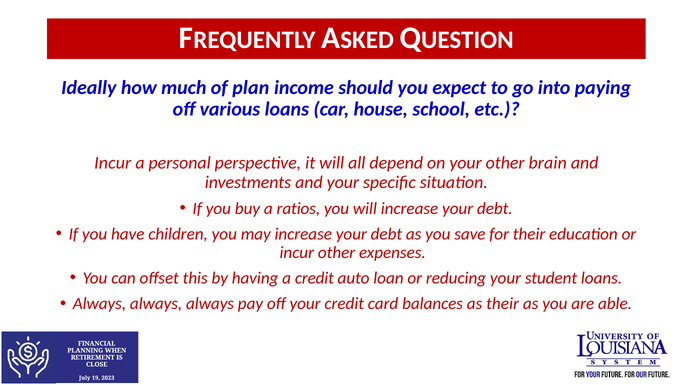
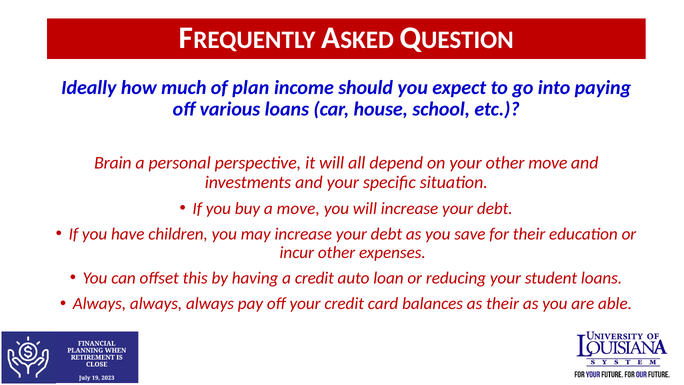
Incur: Incur -> Brain (113, 163)
other brain: brain -> move (548, 163)
a ratios: ratios -> move (298, 208)
